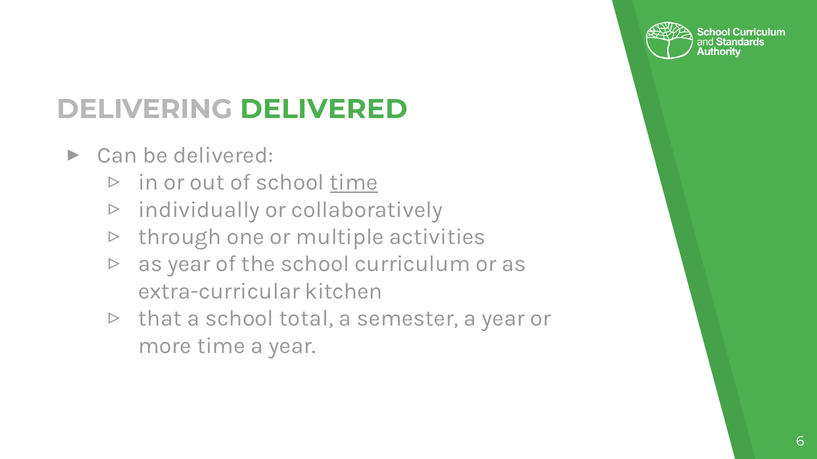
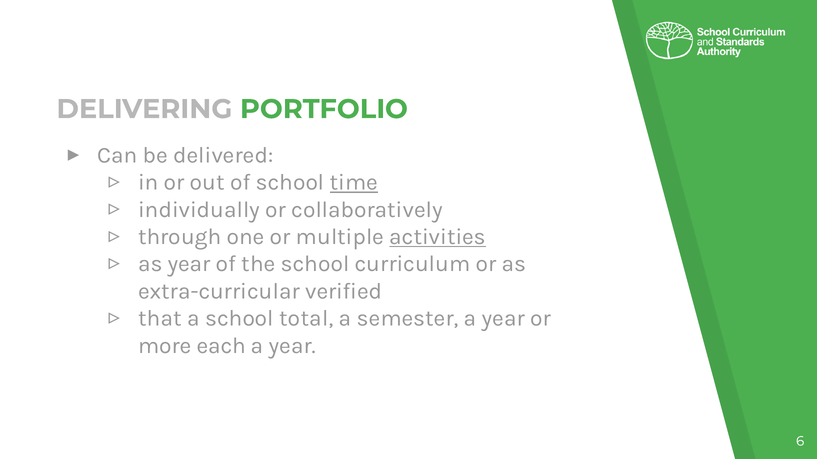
DELIVERING DELIVERED: DELIVERED -> PORTFOLIO (324, 109)
activities underline: none -> present (438, 237)
kitchen: kitchen -> verified (344, 292)
more time: time -> each (221, 346)
